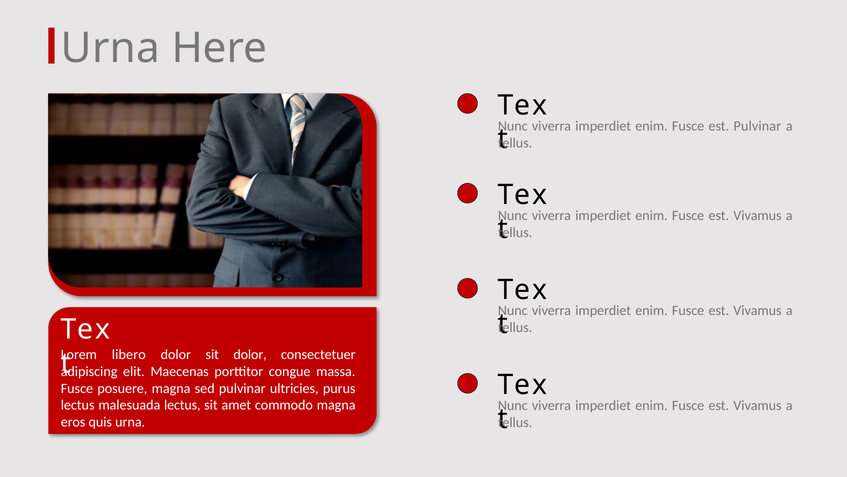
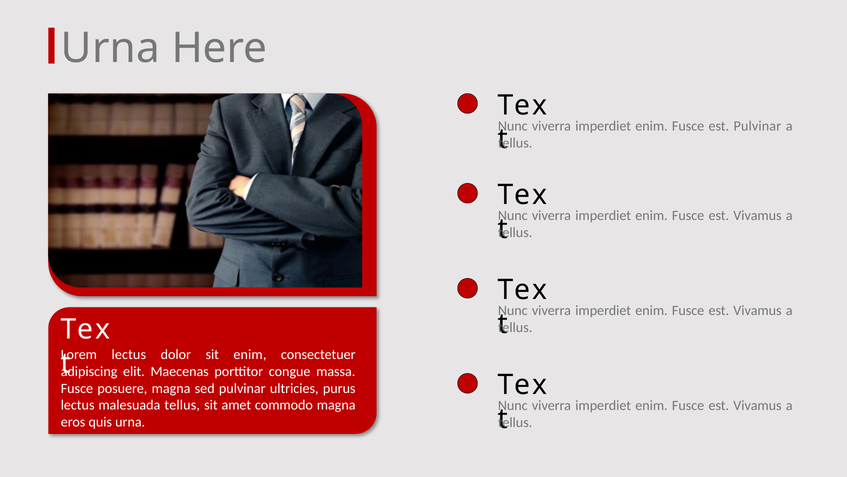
Lorem libero: libero -> lectus (129, 354)
sit dolor: dolor -> enim (250, 354)
malesuada lectus: lectus -> tellus (182, 405)
